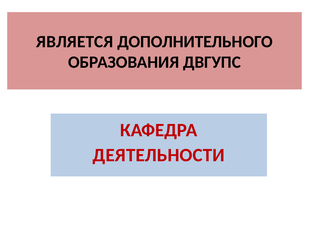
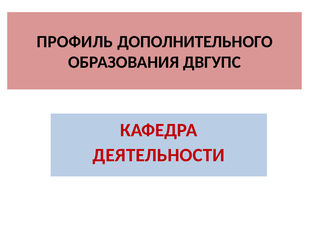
ЯВЛЯЕТСЯ: ЯВЛЯЕТСЯ -> ПРОФИЛЬ (75, 42)
